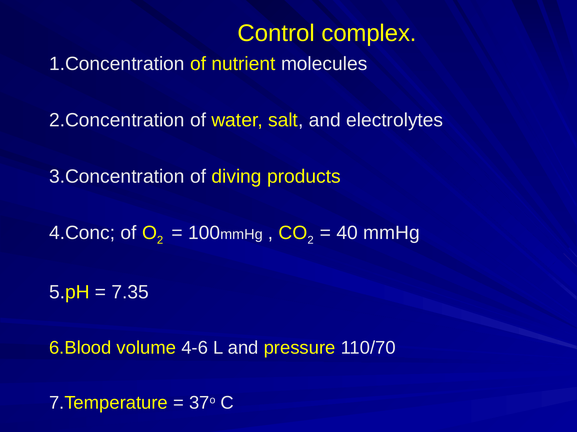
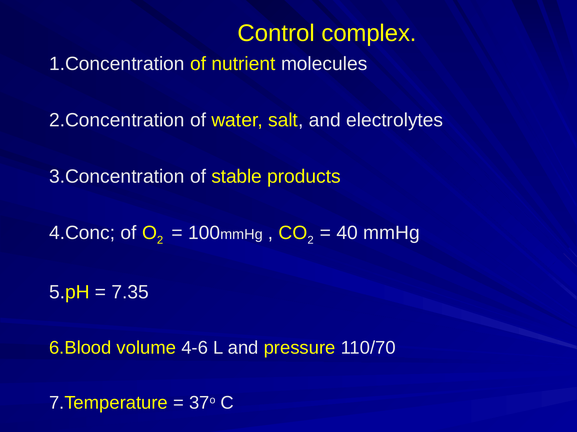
diving: diving -> stable (237, 177)
